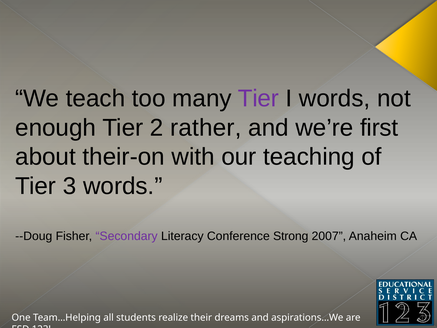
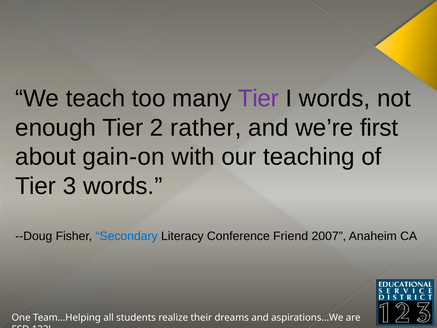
their-on: their-on -> gain-on (124, 157)
Secondary colour: purple -> blue (127, 236)
Strong: Strong -> Friend (291, 236)
